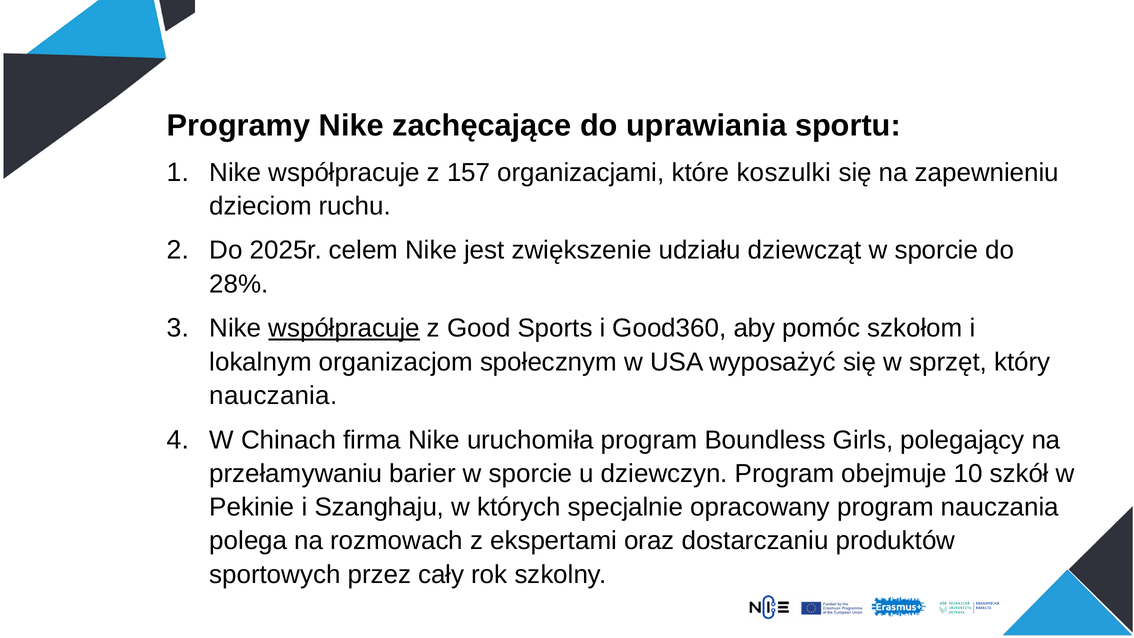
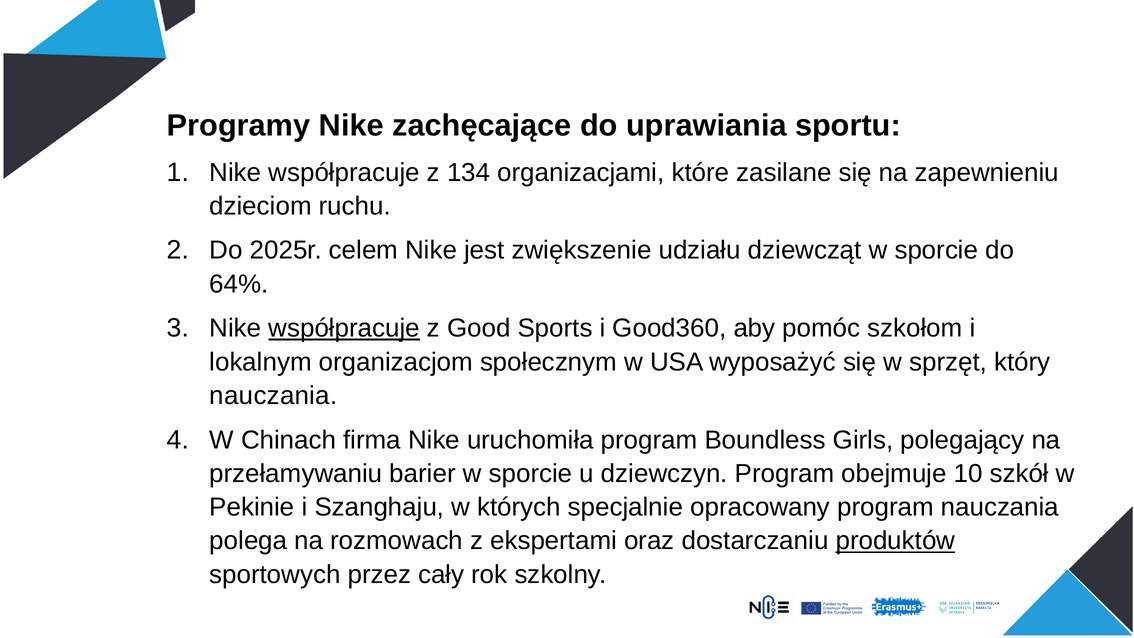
157: 157 -> 134 (469, 172)
koszulki: koszulki -> zasilane (784, 172)
28%: 28% -> 64% (239, 284)
produktów underline: none -> present (895, 541)
